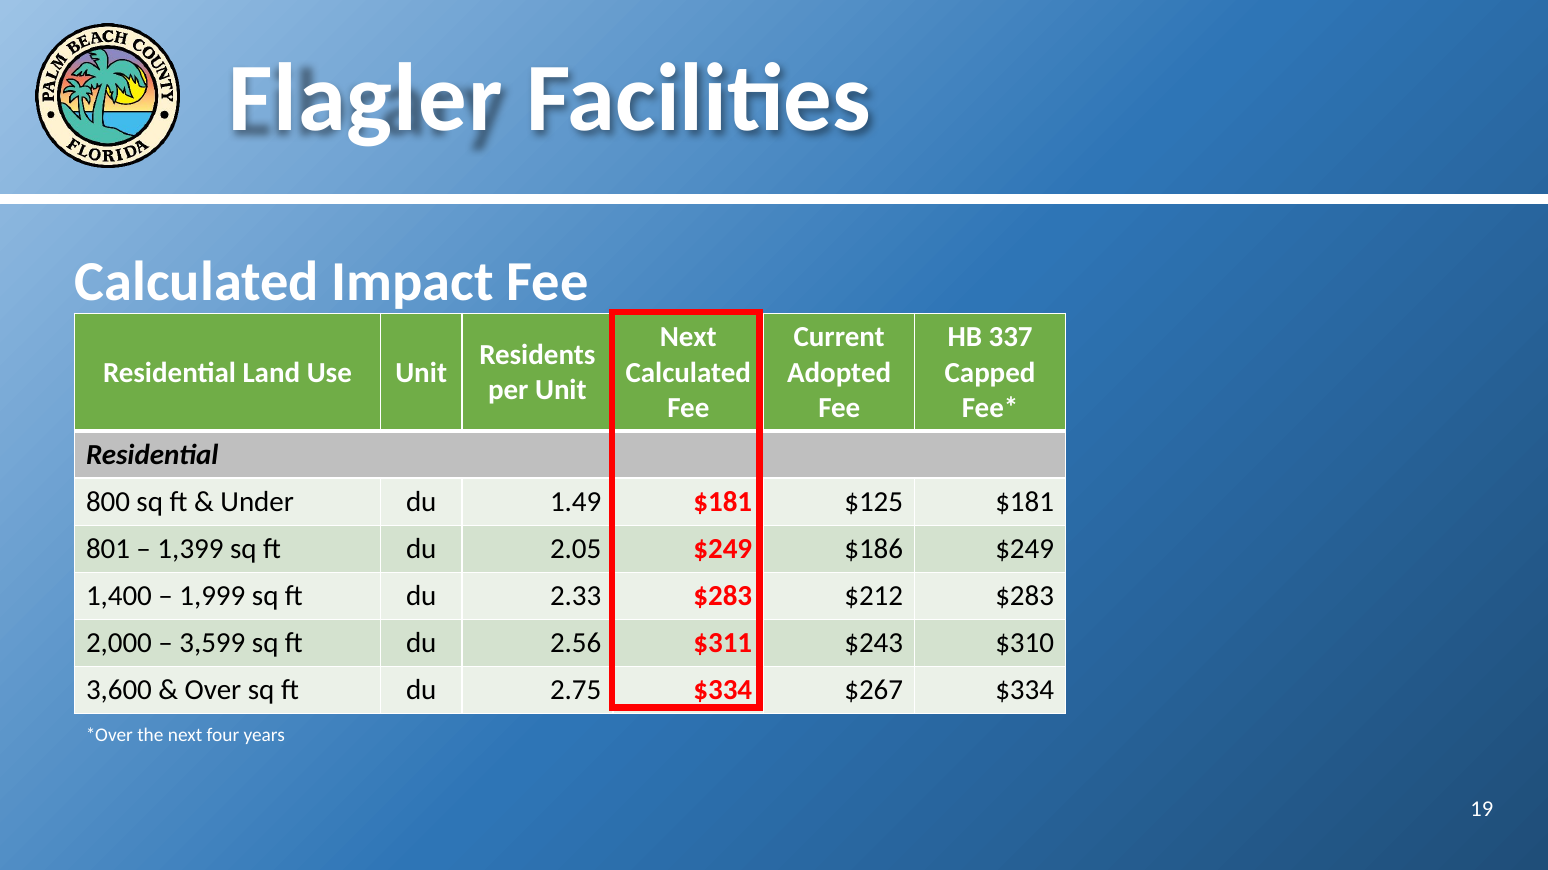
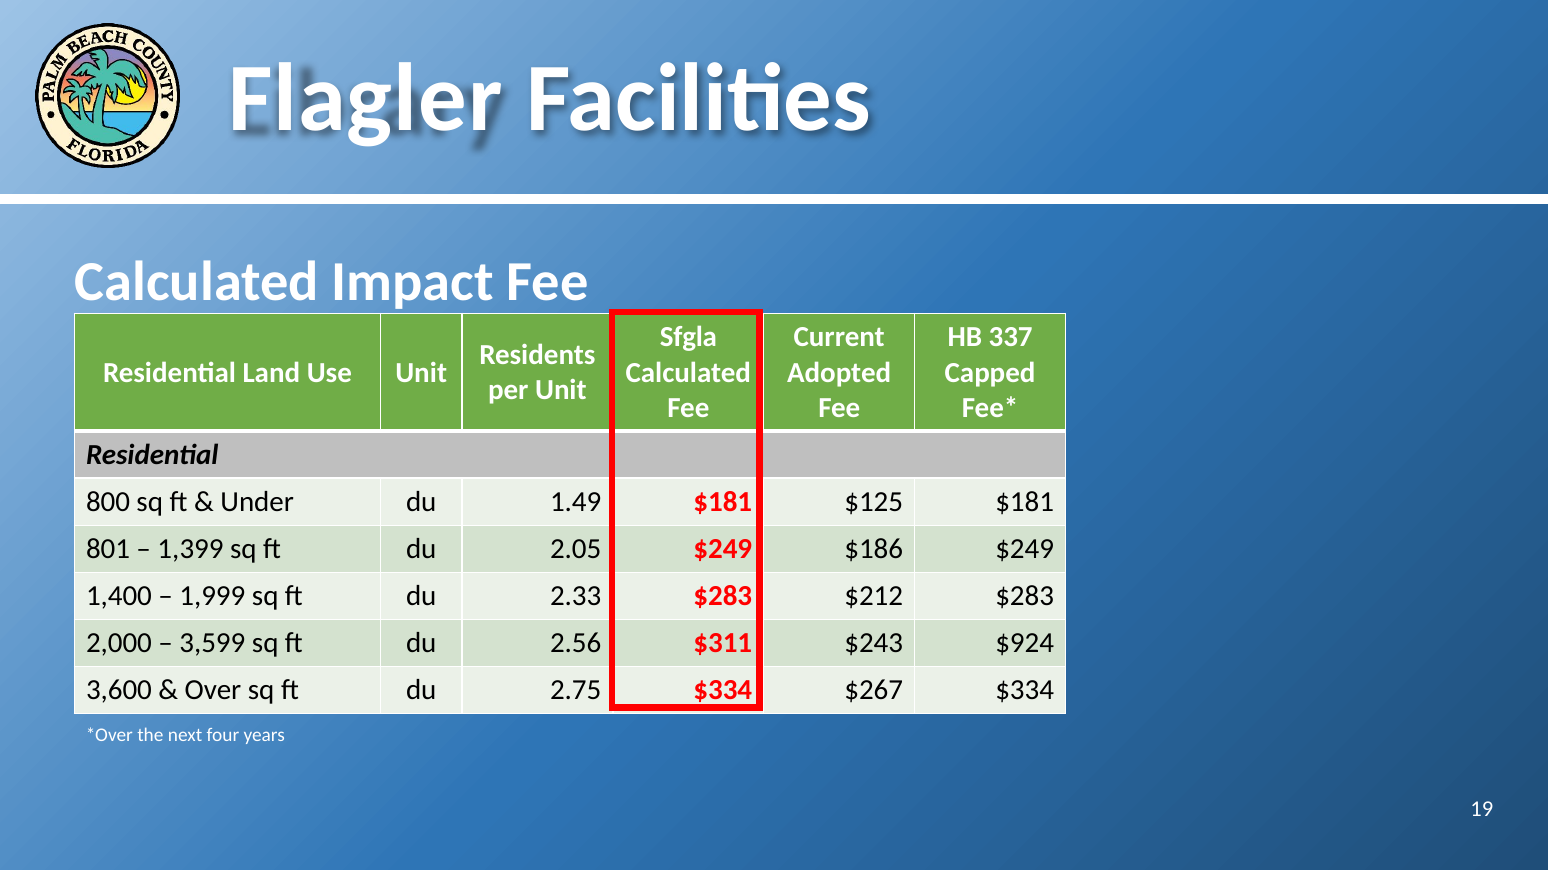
Next: Next -> Sfgla (688, 337)
$310: $310 -> $924 (1025, 644)
